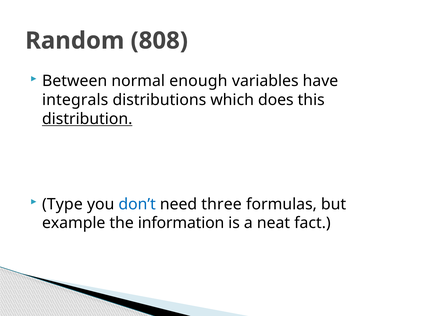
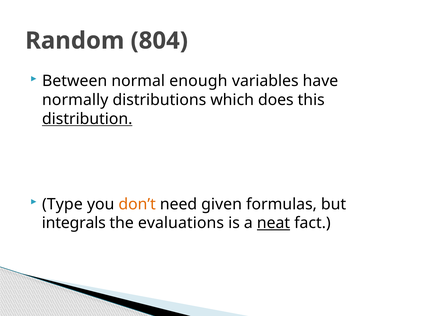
808: 808 -> 804 (159, 41)
integrals: integrals -> normally (75, 100)
don’t colour: blue -> orange (137, 204)
three: three -> given (222, 204)
example: example -> integrals (74, 223)
information: information -> evaluations (181, 223)
neat underline: none -> present (273, 223)
